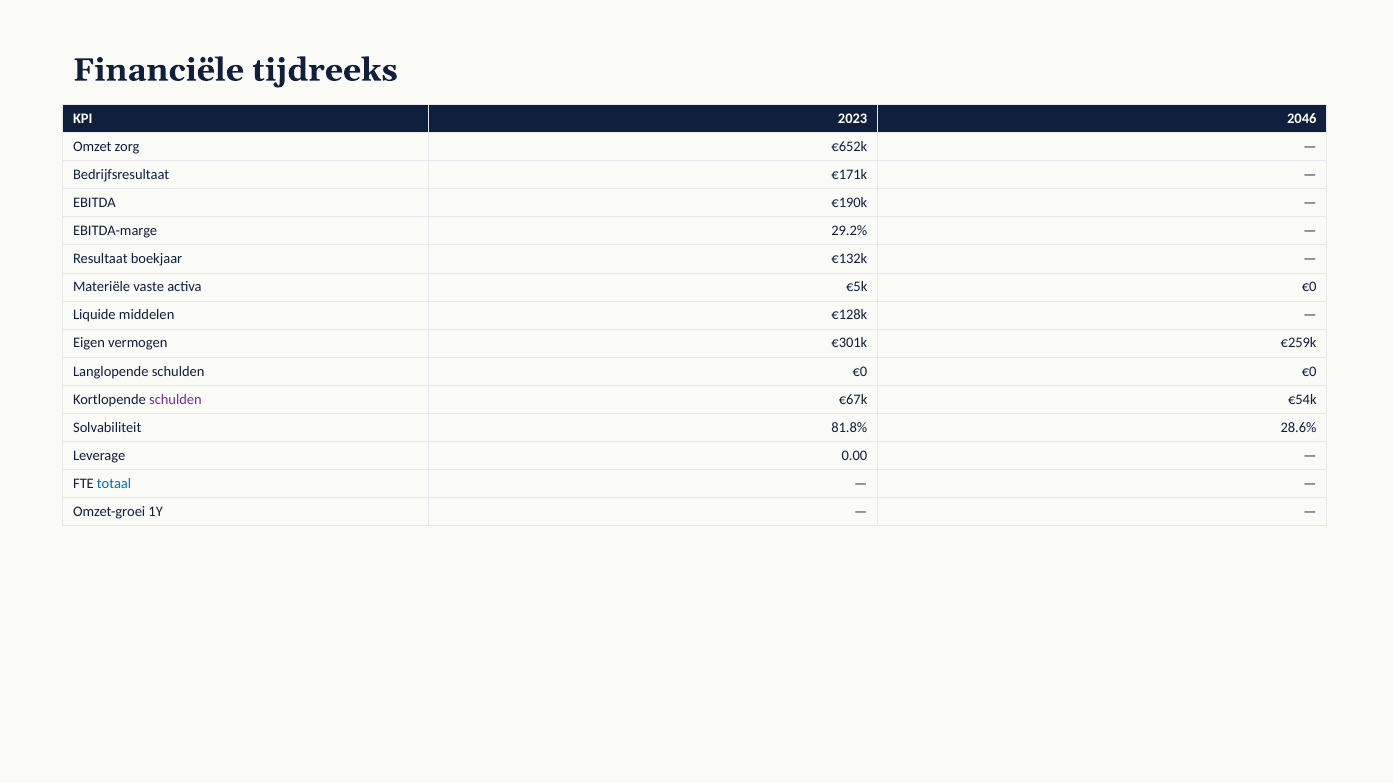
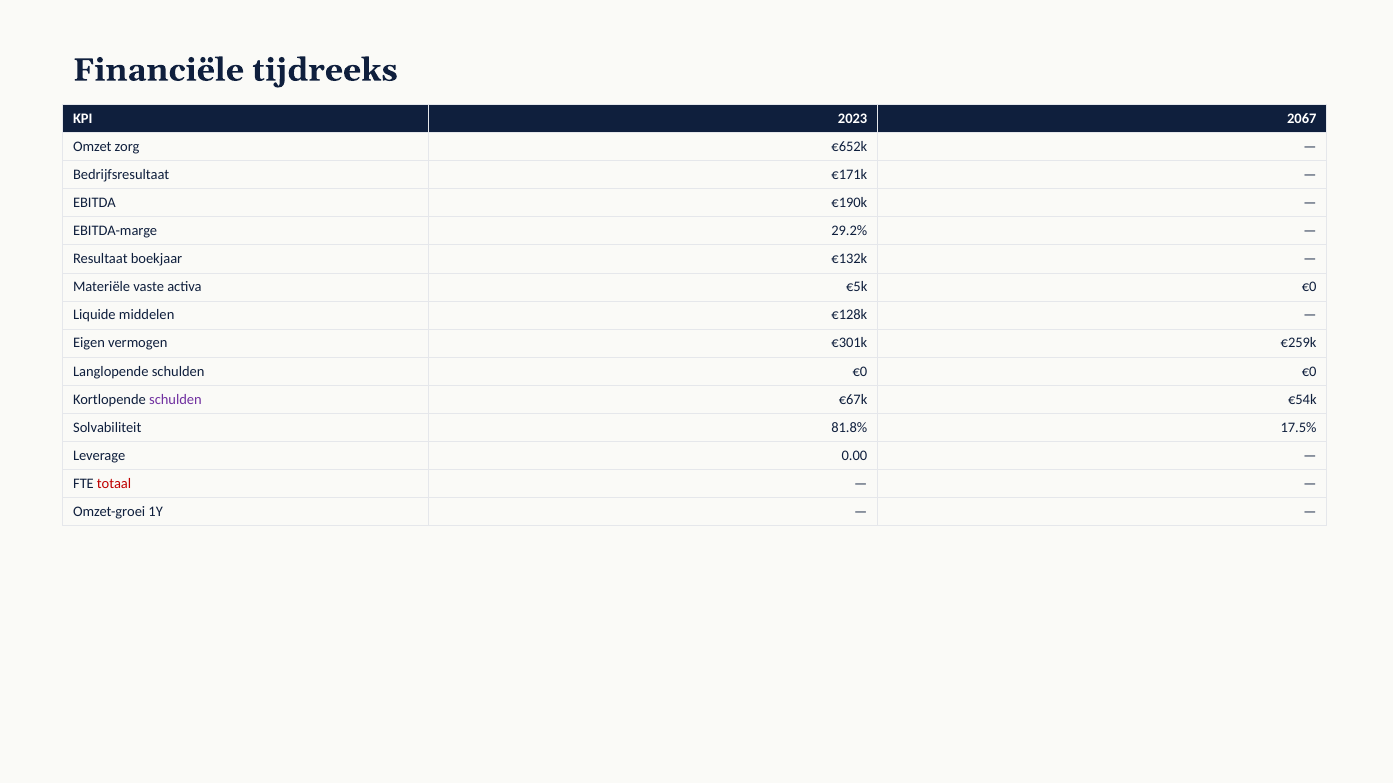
2046: 2046 -> 2067 (1302, 119)
28.6%: 28.6% -> 17.5% (1299, 428)
totaal colour: blue -> red (114, 484)
